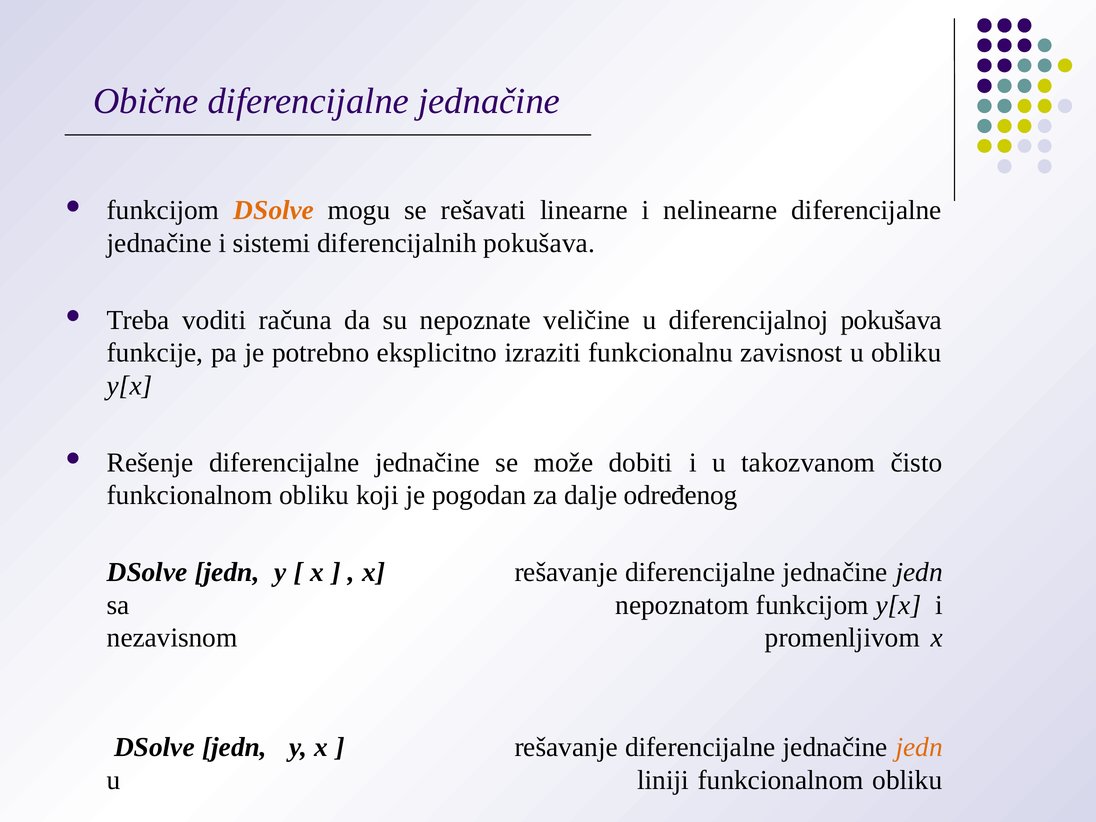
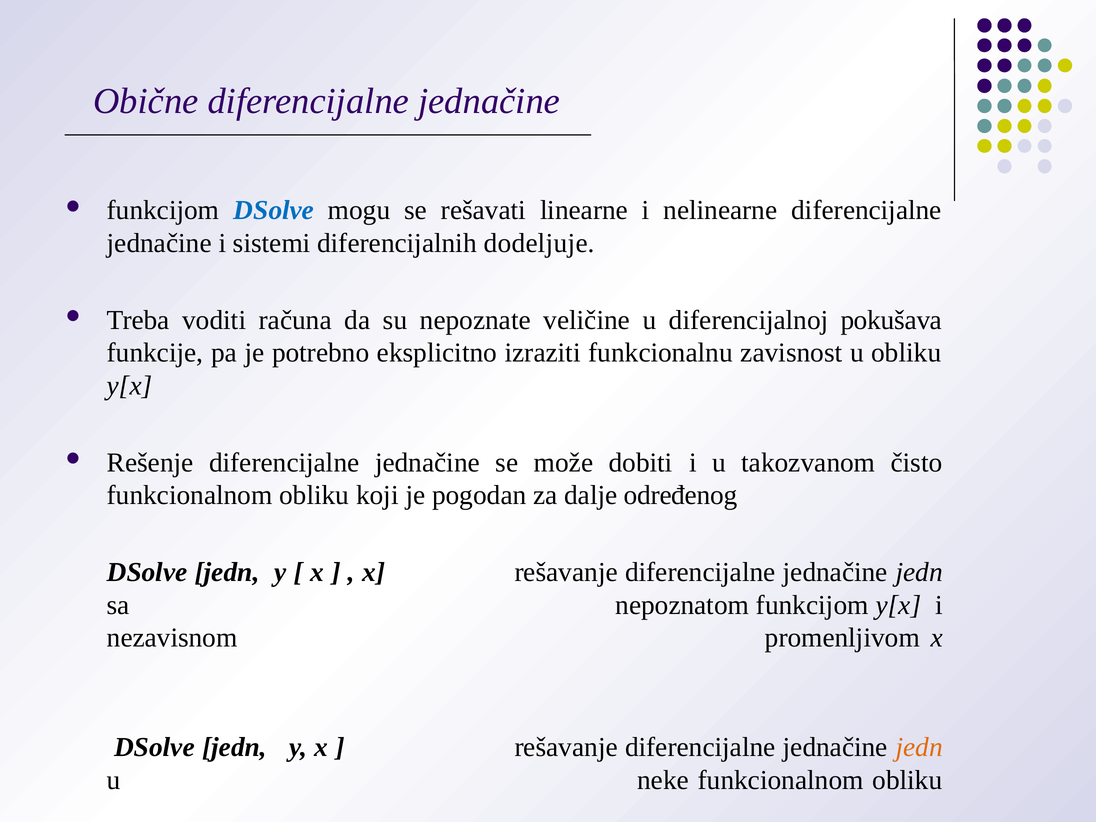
DSolve colour: orange -> blue (274, 210)
diferencijalnih pokušava: pokušava -> dodeljuje (539, 243)
liniji: liniji -> neke (663, 780)
